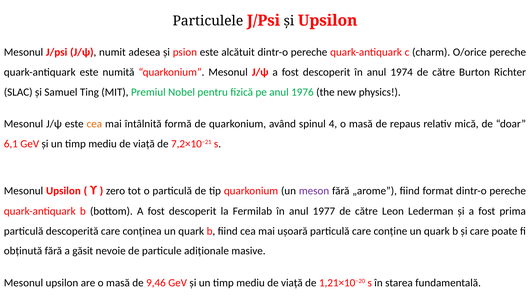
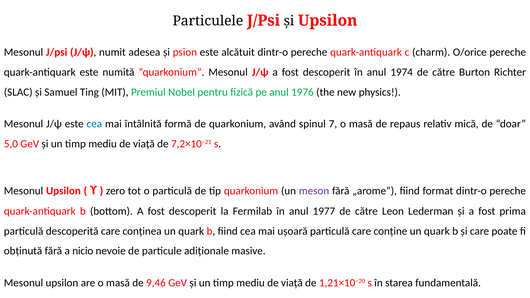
cea colour: orange -> blue (94, 124)
4: 4 -> 7 (333, 124)
6,1: 6,1 -> 5,0 (11, 144)
găsit: găsit -> nicio (83, 251)
